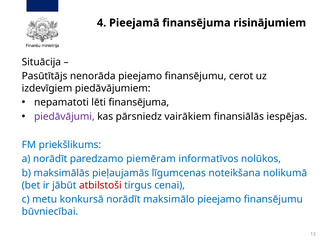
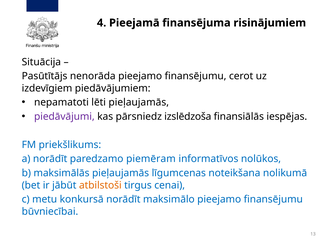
lēti finansējuma: finansējuma -> pieļaujamās (139, 102)
vairākiem: vairākiem -> izslēdzoša (188, 116)
atbilstoši colour: red -> orange (100, 185)
